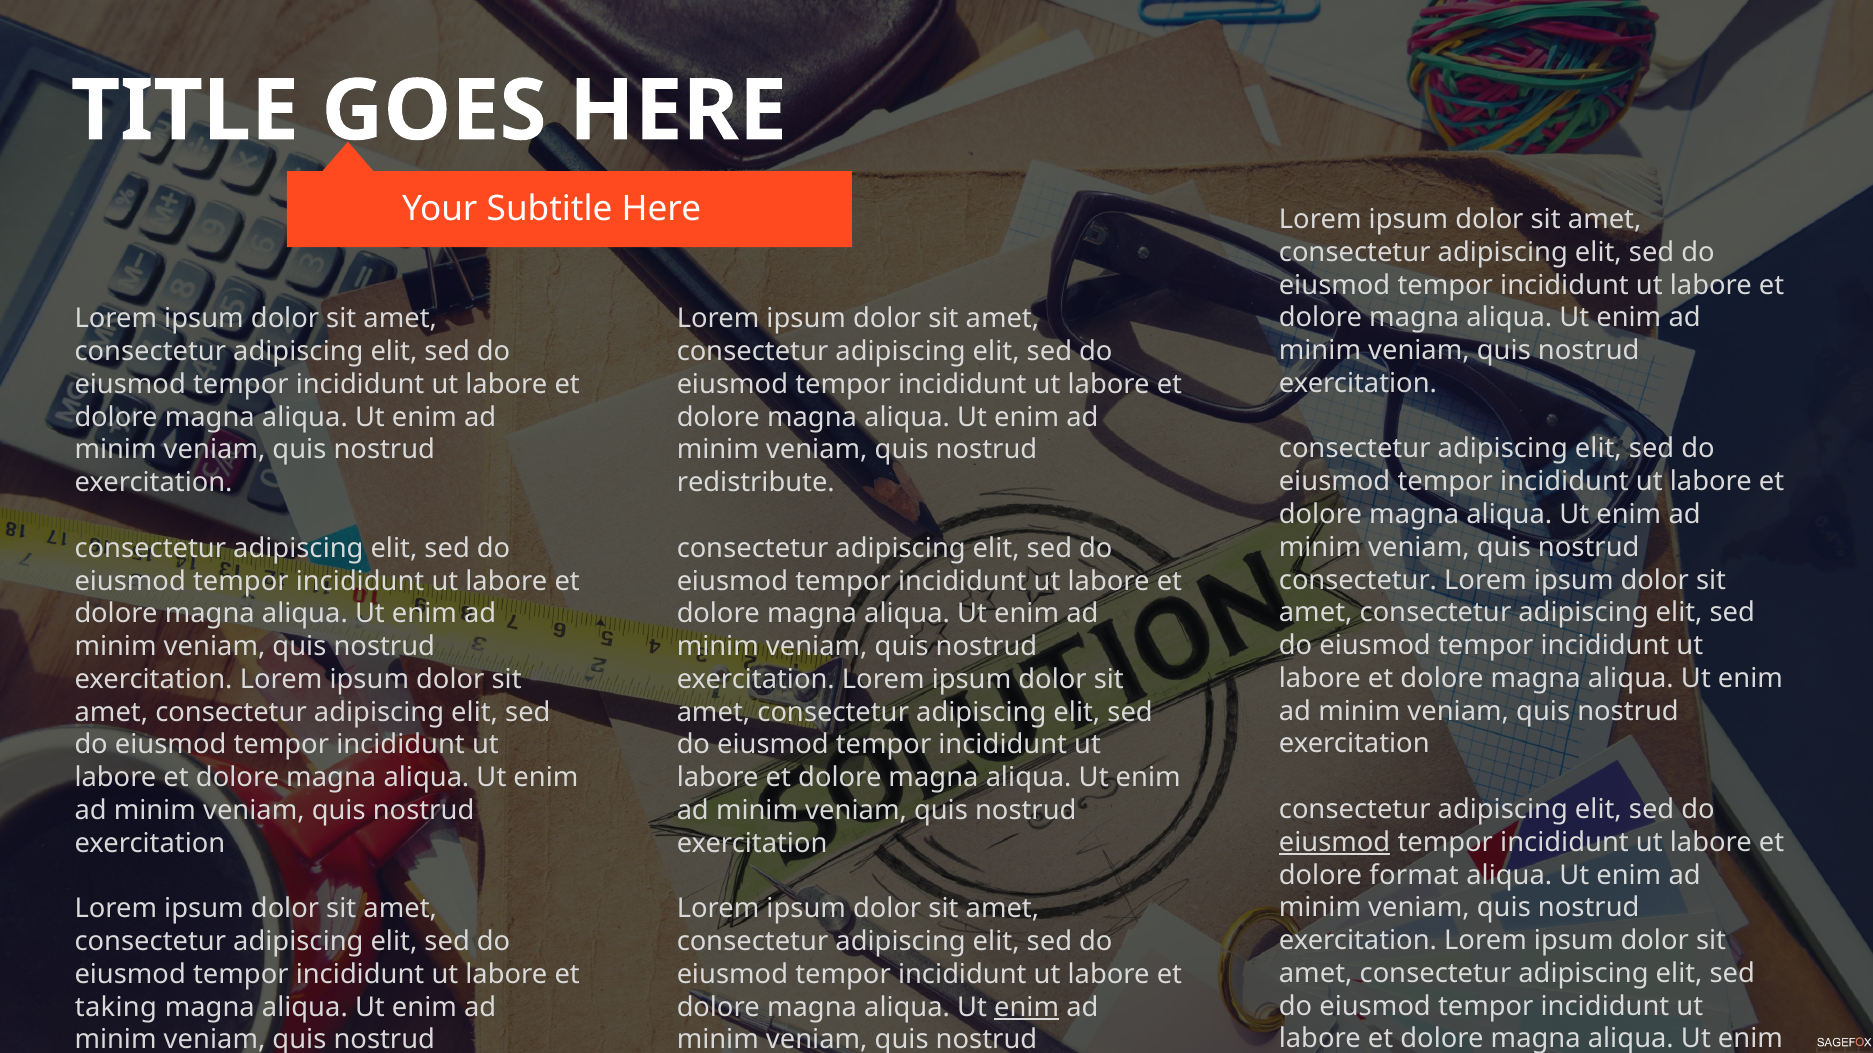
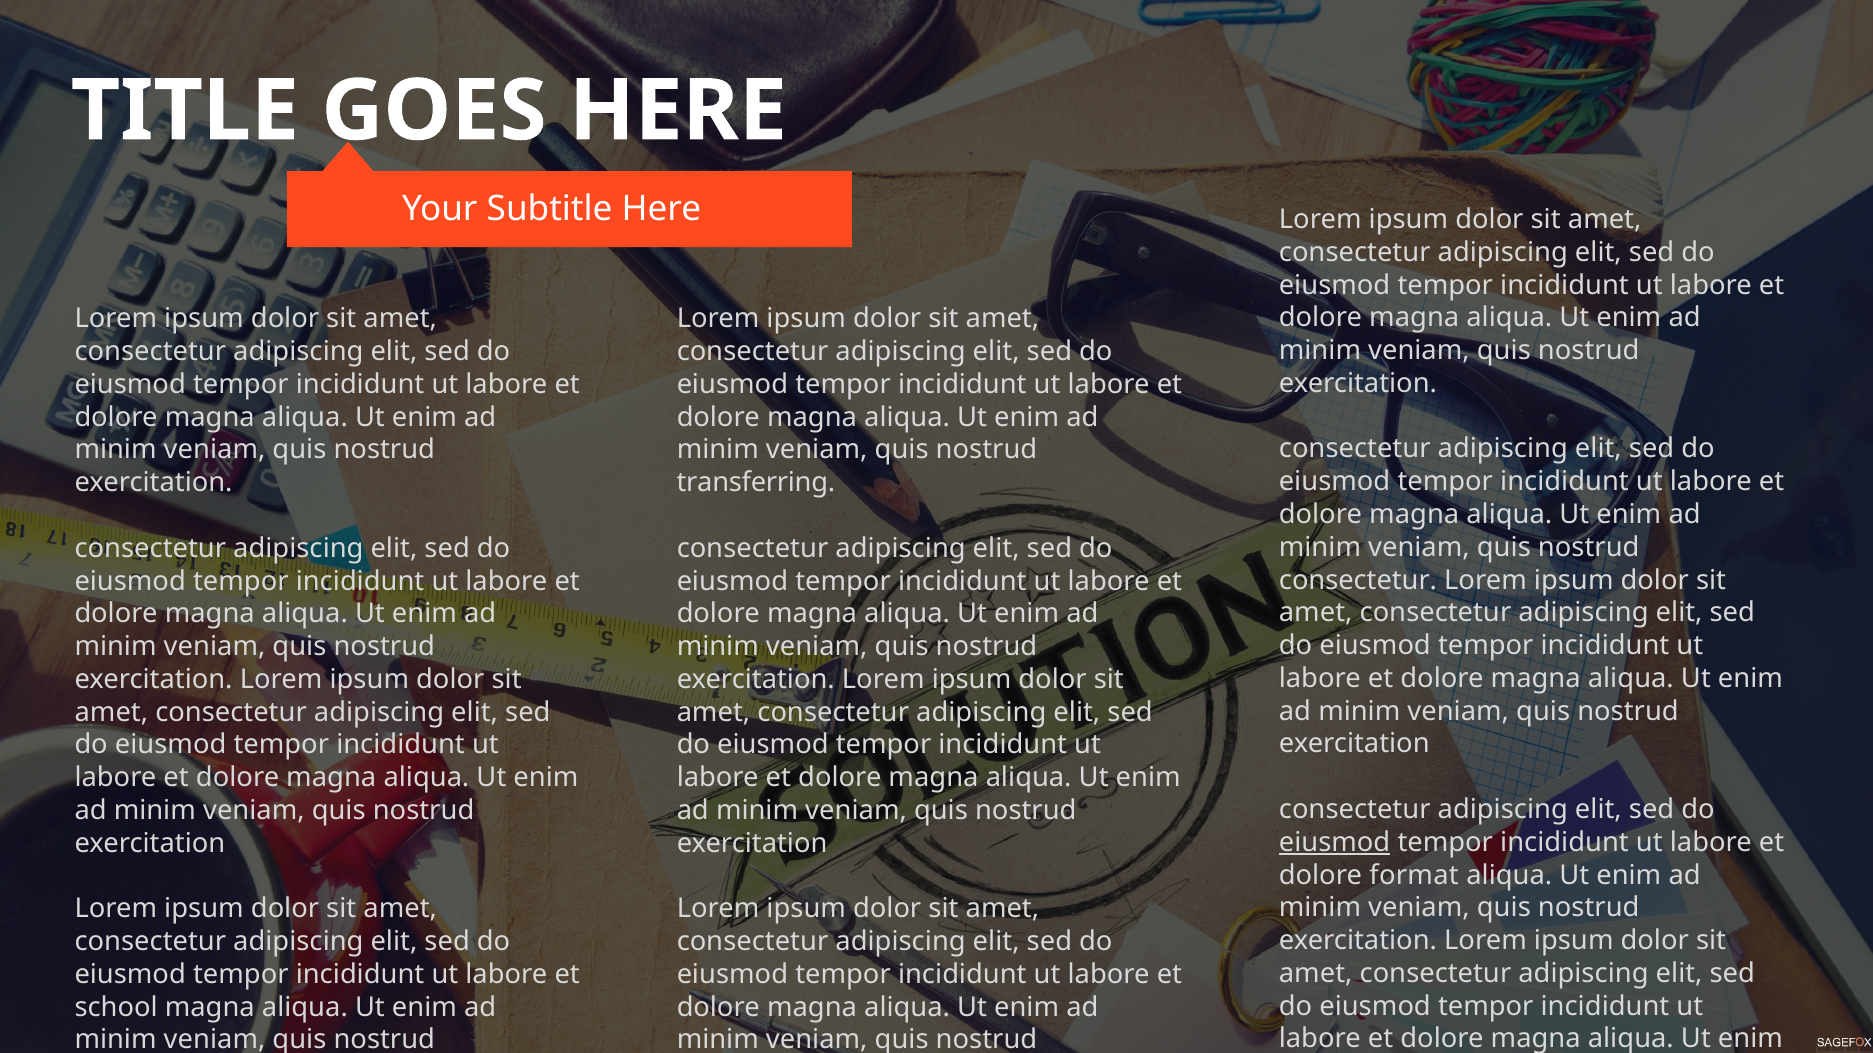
redistribute: redistribute -> transferring (756, 483)
taking: taking -> school (116, 1008)
enim underline: present -> none (1027, 1008)
